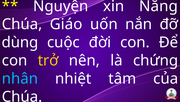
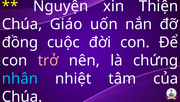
Năng: Năng -> Thiện (159, 6)
dùng: dùng -> đồng (20, 42)
trở colour: yellow -> pink (48, 60)
